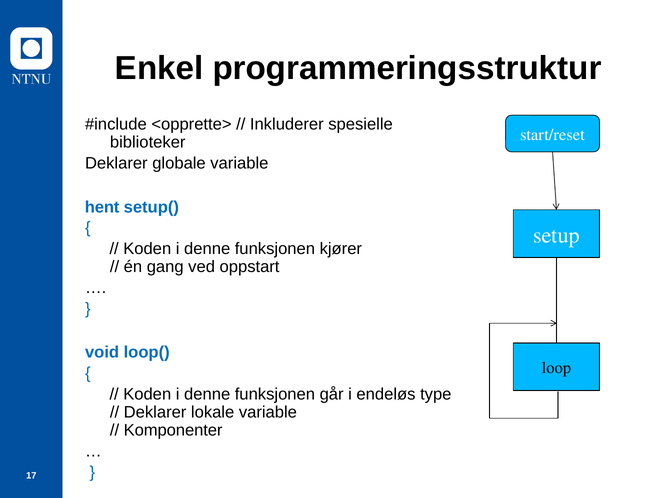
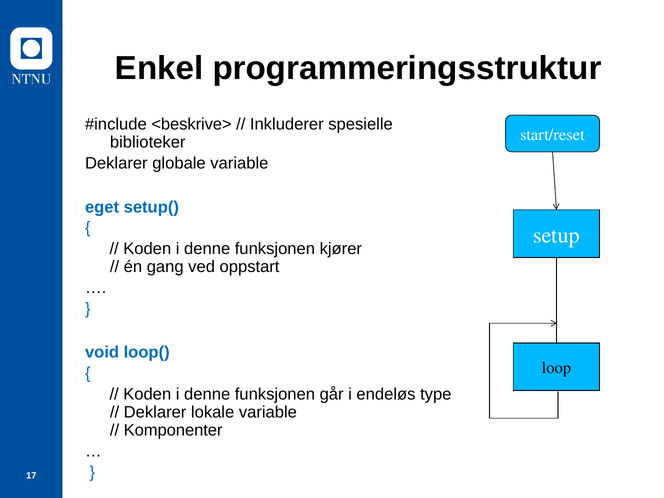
<opprette>: <opprette> -> <beskrive> (192, 124)
hent: hent -> eget (102, 207)
